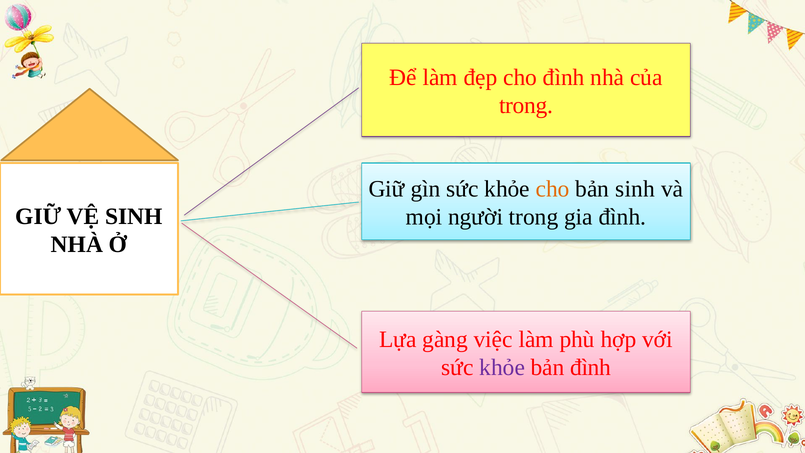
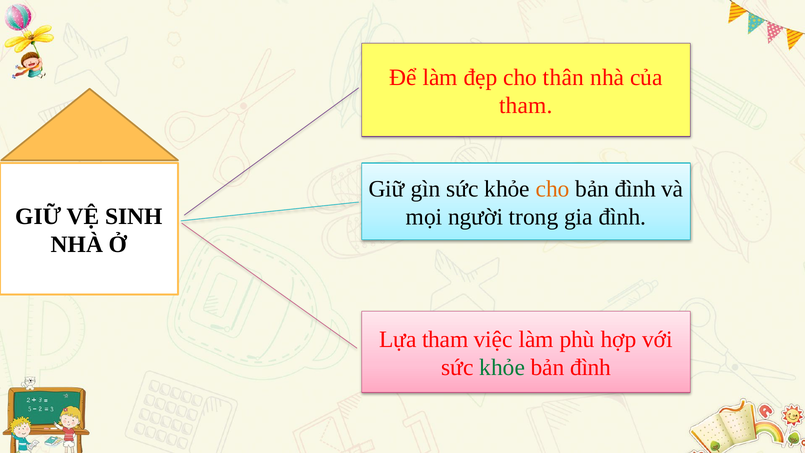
cho đình: đình -> thân (564, 77)
trong: trong -> tham (526, 106)
sinh: sinh -> đình (635, 189)
Lựa gàng: gàng -> tham (445, 339)
khỏe colour: purple -> green (502, 368)
